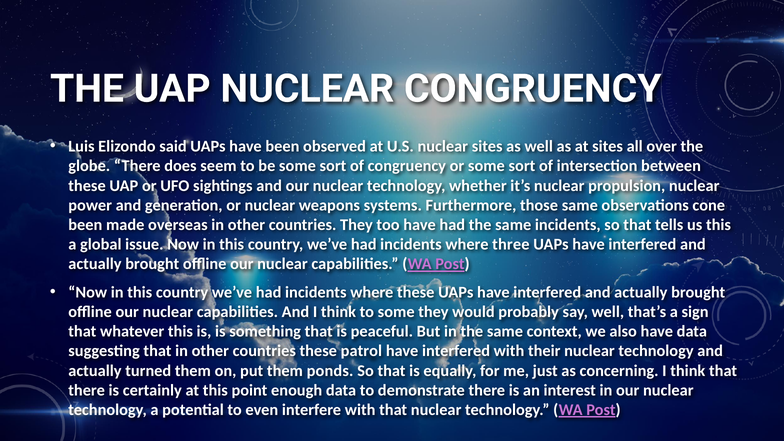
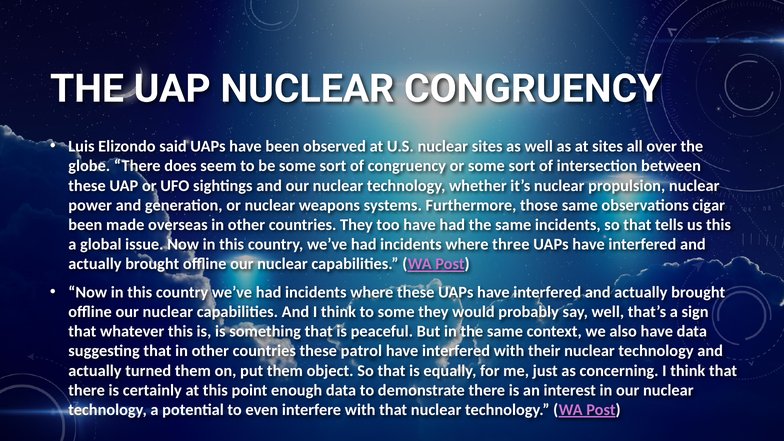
cone: cone -> cigar (709, 205)
ponds: ponds -> object (330, 371)
